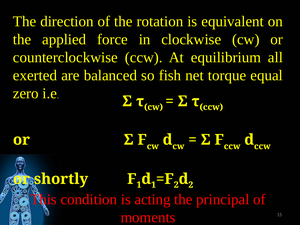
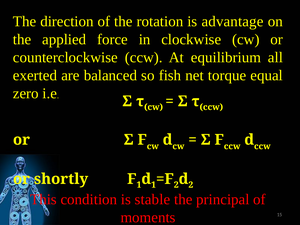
equivalent: equivalent -> advantage (233, 22)
acting: acting -> stable (152, 199)
